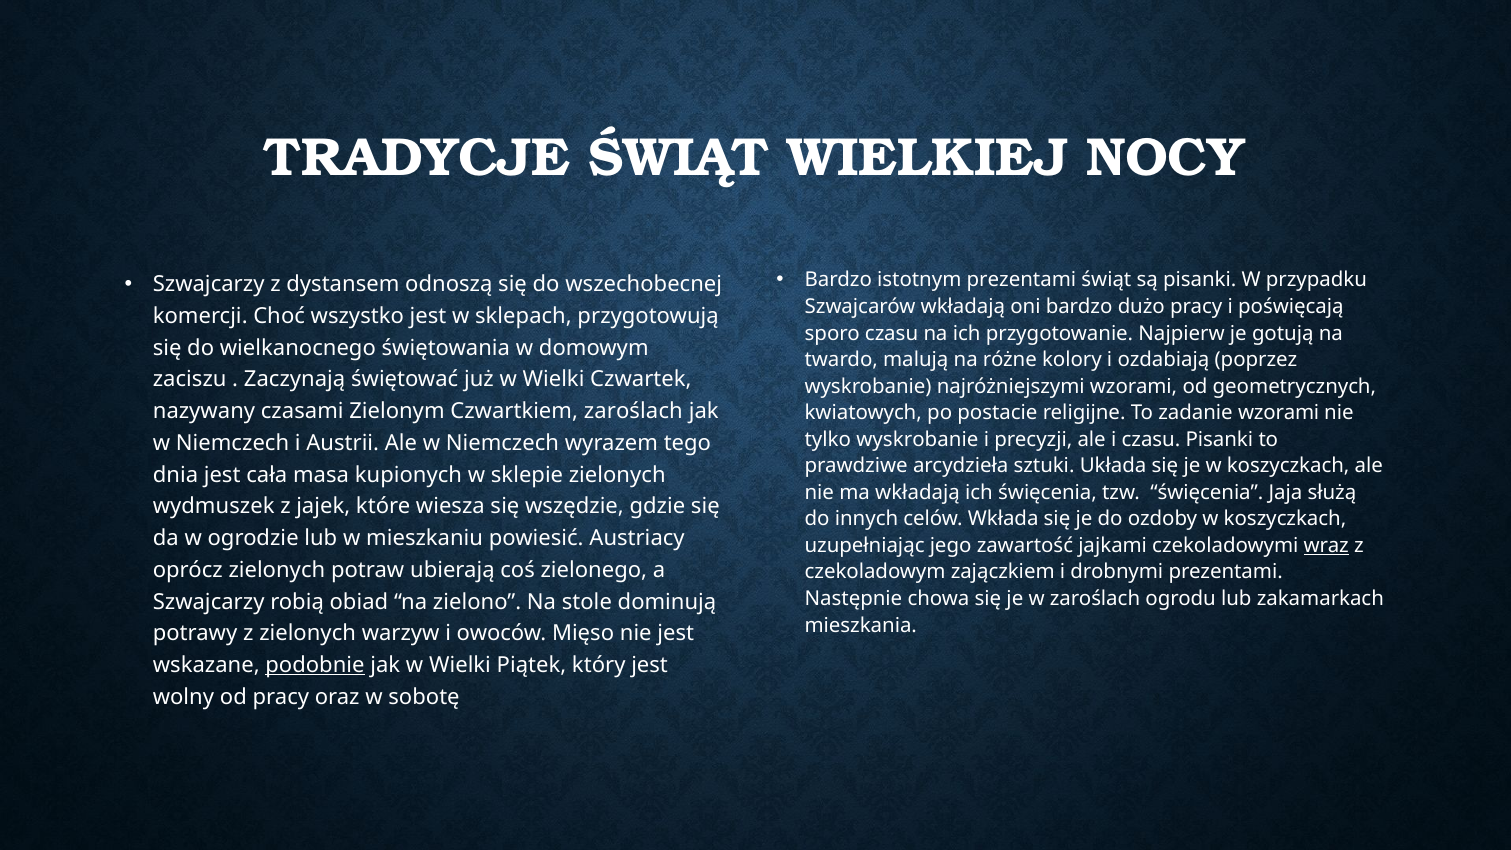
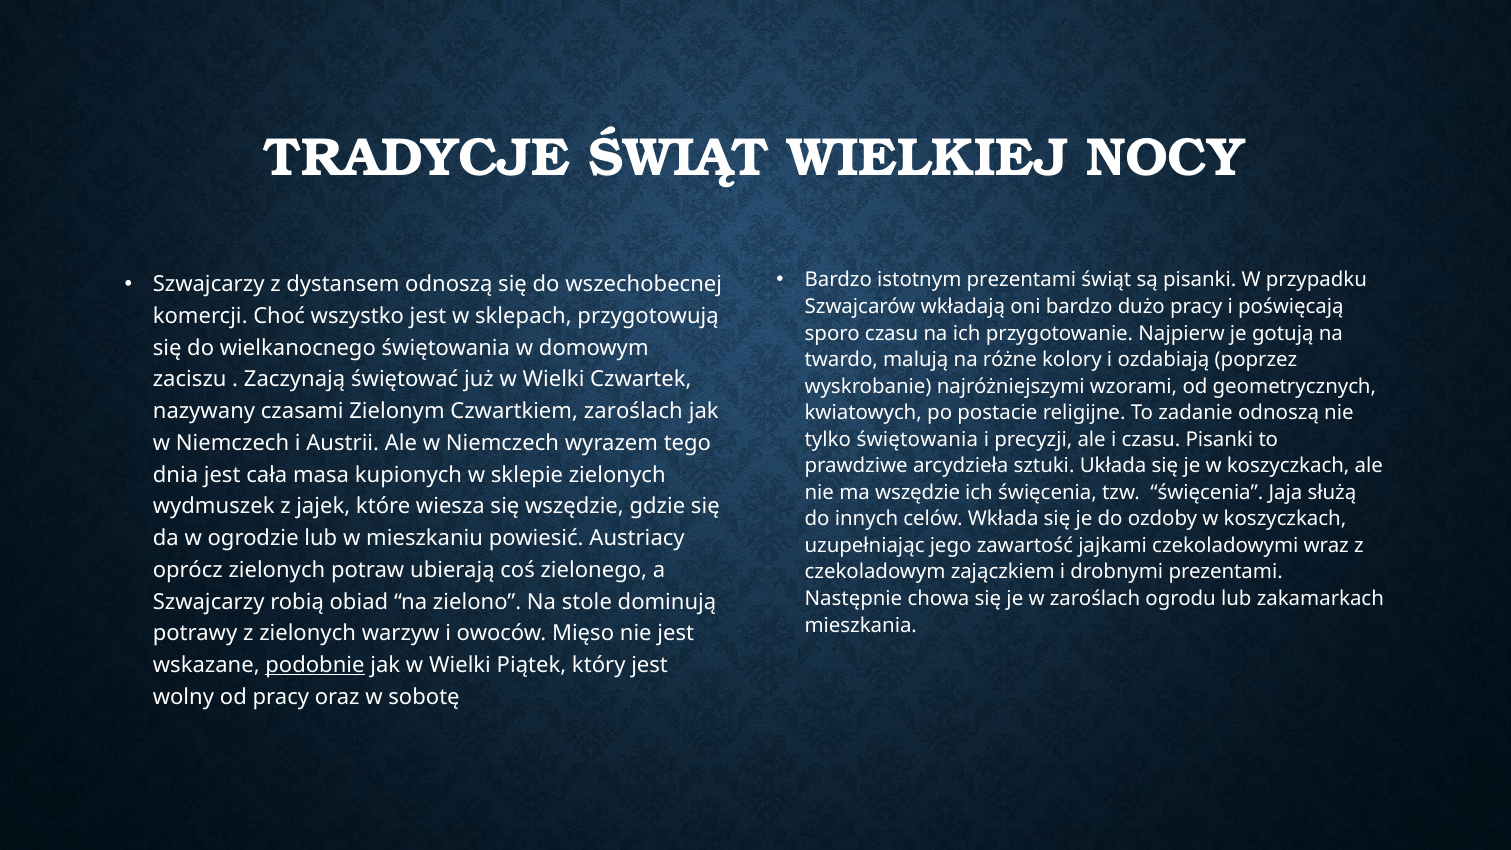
zadanie wzorami: wzorami -> odnoszą (1279, 413)
tylko wyskrobanie: wyskrobanie -> świętowania (917, 439)
ma wkładają: wkładają -> wszędzie (918, 493)
wraz underline: present -> none (1326, 546)
